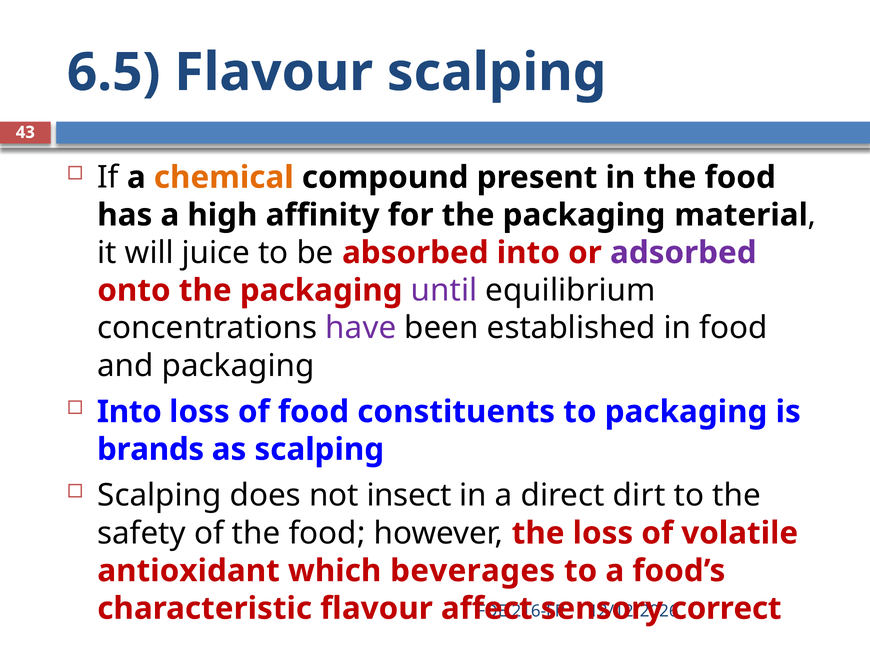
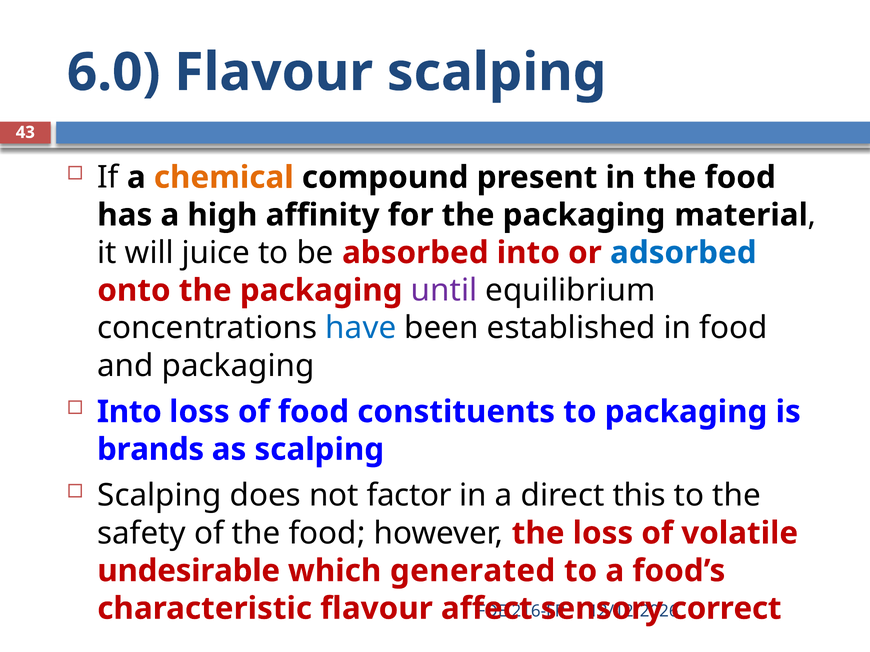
6.5: 6.5 -> 6.0 (114, 73)
adsorbed colour: purple -> blue (683, 253)
have colour: purple -> blue (361, 328)
insect: insect -> factor (409, 496)
dirt: dirt -> this (639, 496)
antioxidant: antioxidant -> undesirable (189, 571)
beverages: beverages -> generated (473, 571)
